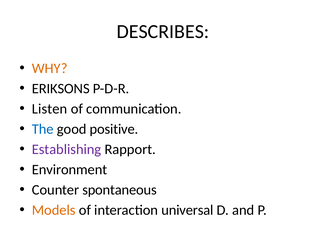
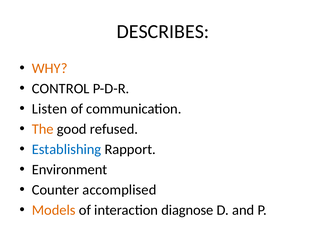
ERIKSONS: ERIKSONS -> CONTROL (61, 89)
The colour: blue -> orange (43, 129)
positive: positive -> refused (114, 129)
Establishing colour: purple -> blue (67, 150)
spontaneous: spontaneous -> accomplised (119, 190)
universal: universal -> diagnose (187, 210)
